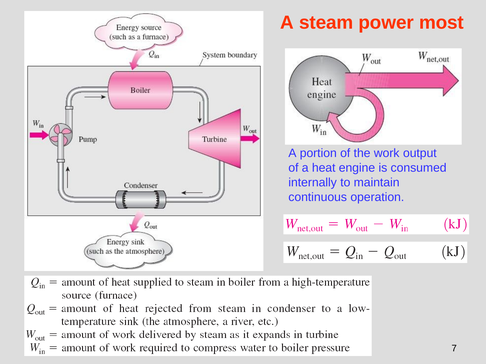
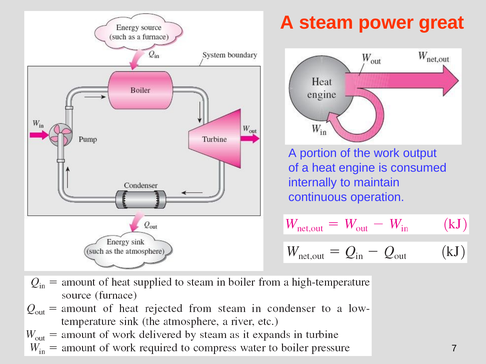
most: most -> great (442, 23)
